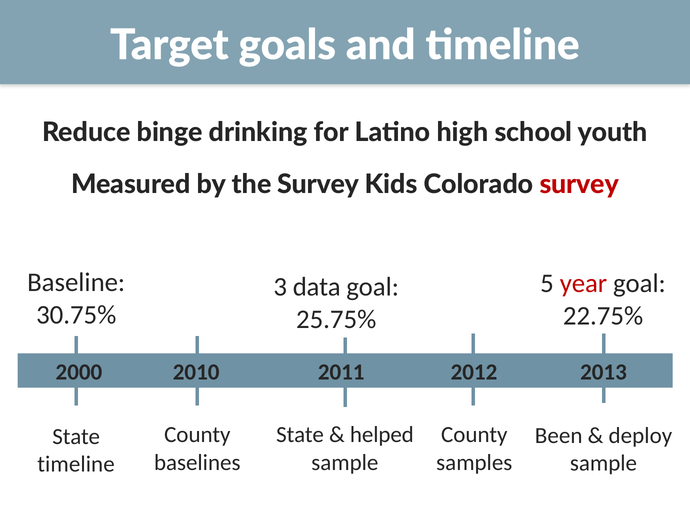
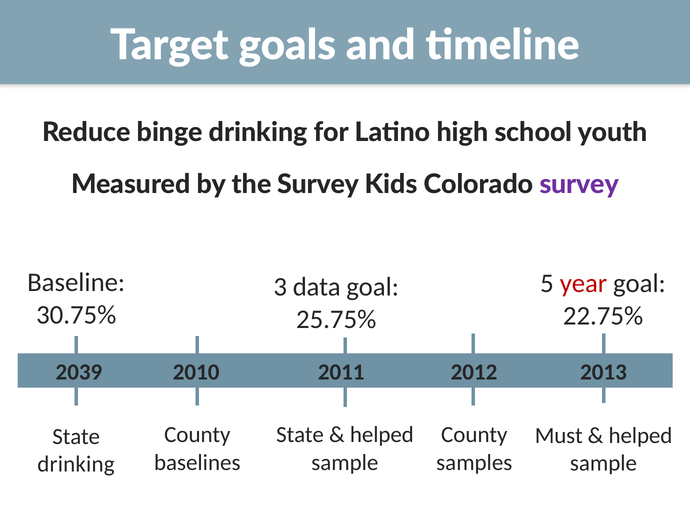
survey colour: red -> purple (579, 184)
2000: 2000 -> 2039 (79, 372)
Been: Been -> Must (559, 435)
deploy: deploy -> helped (640, 435)
timeline: timeline -> drinking (76, 464)
